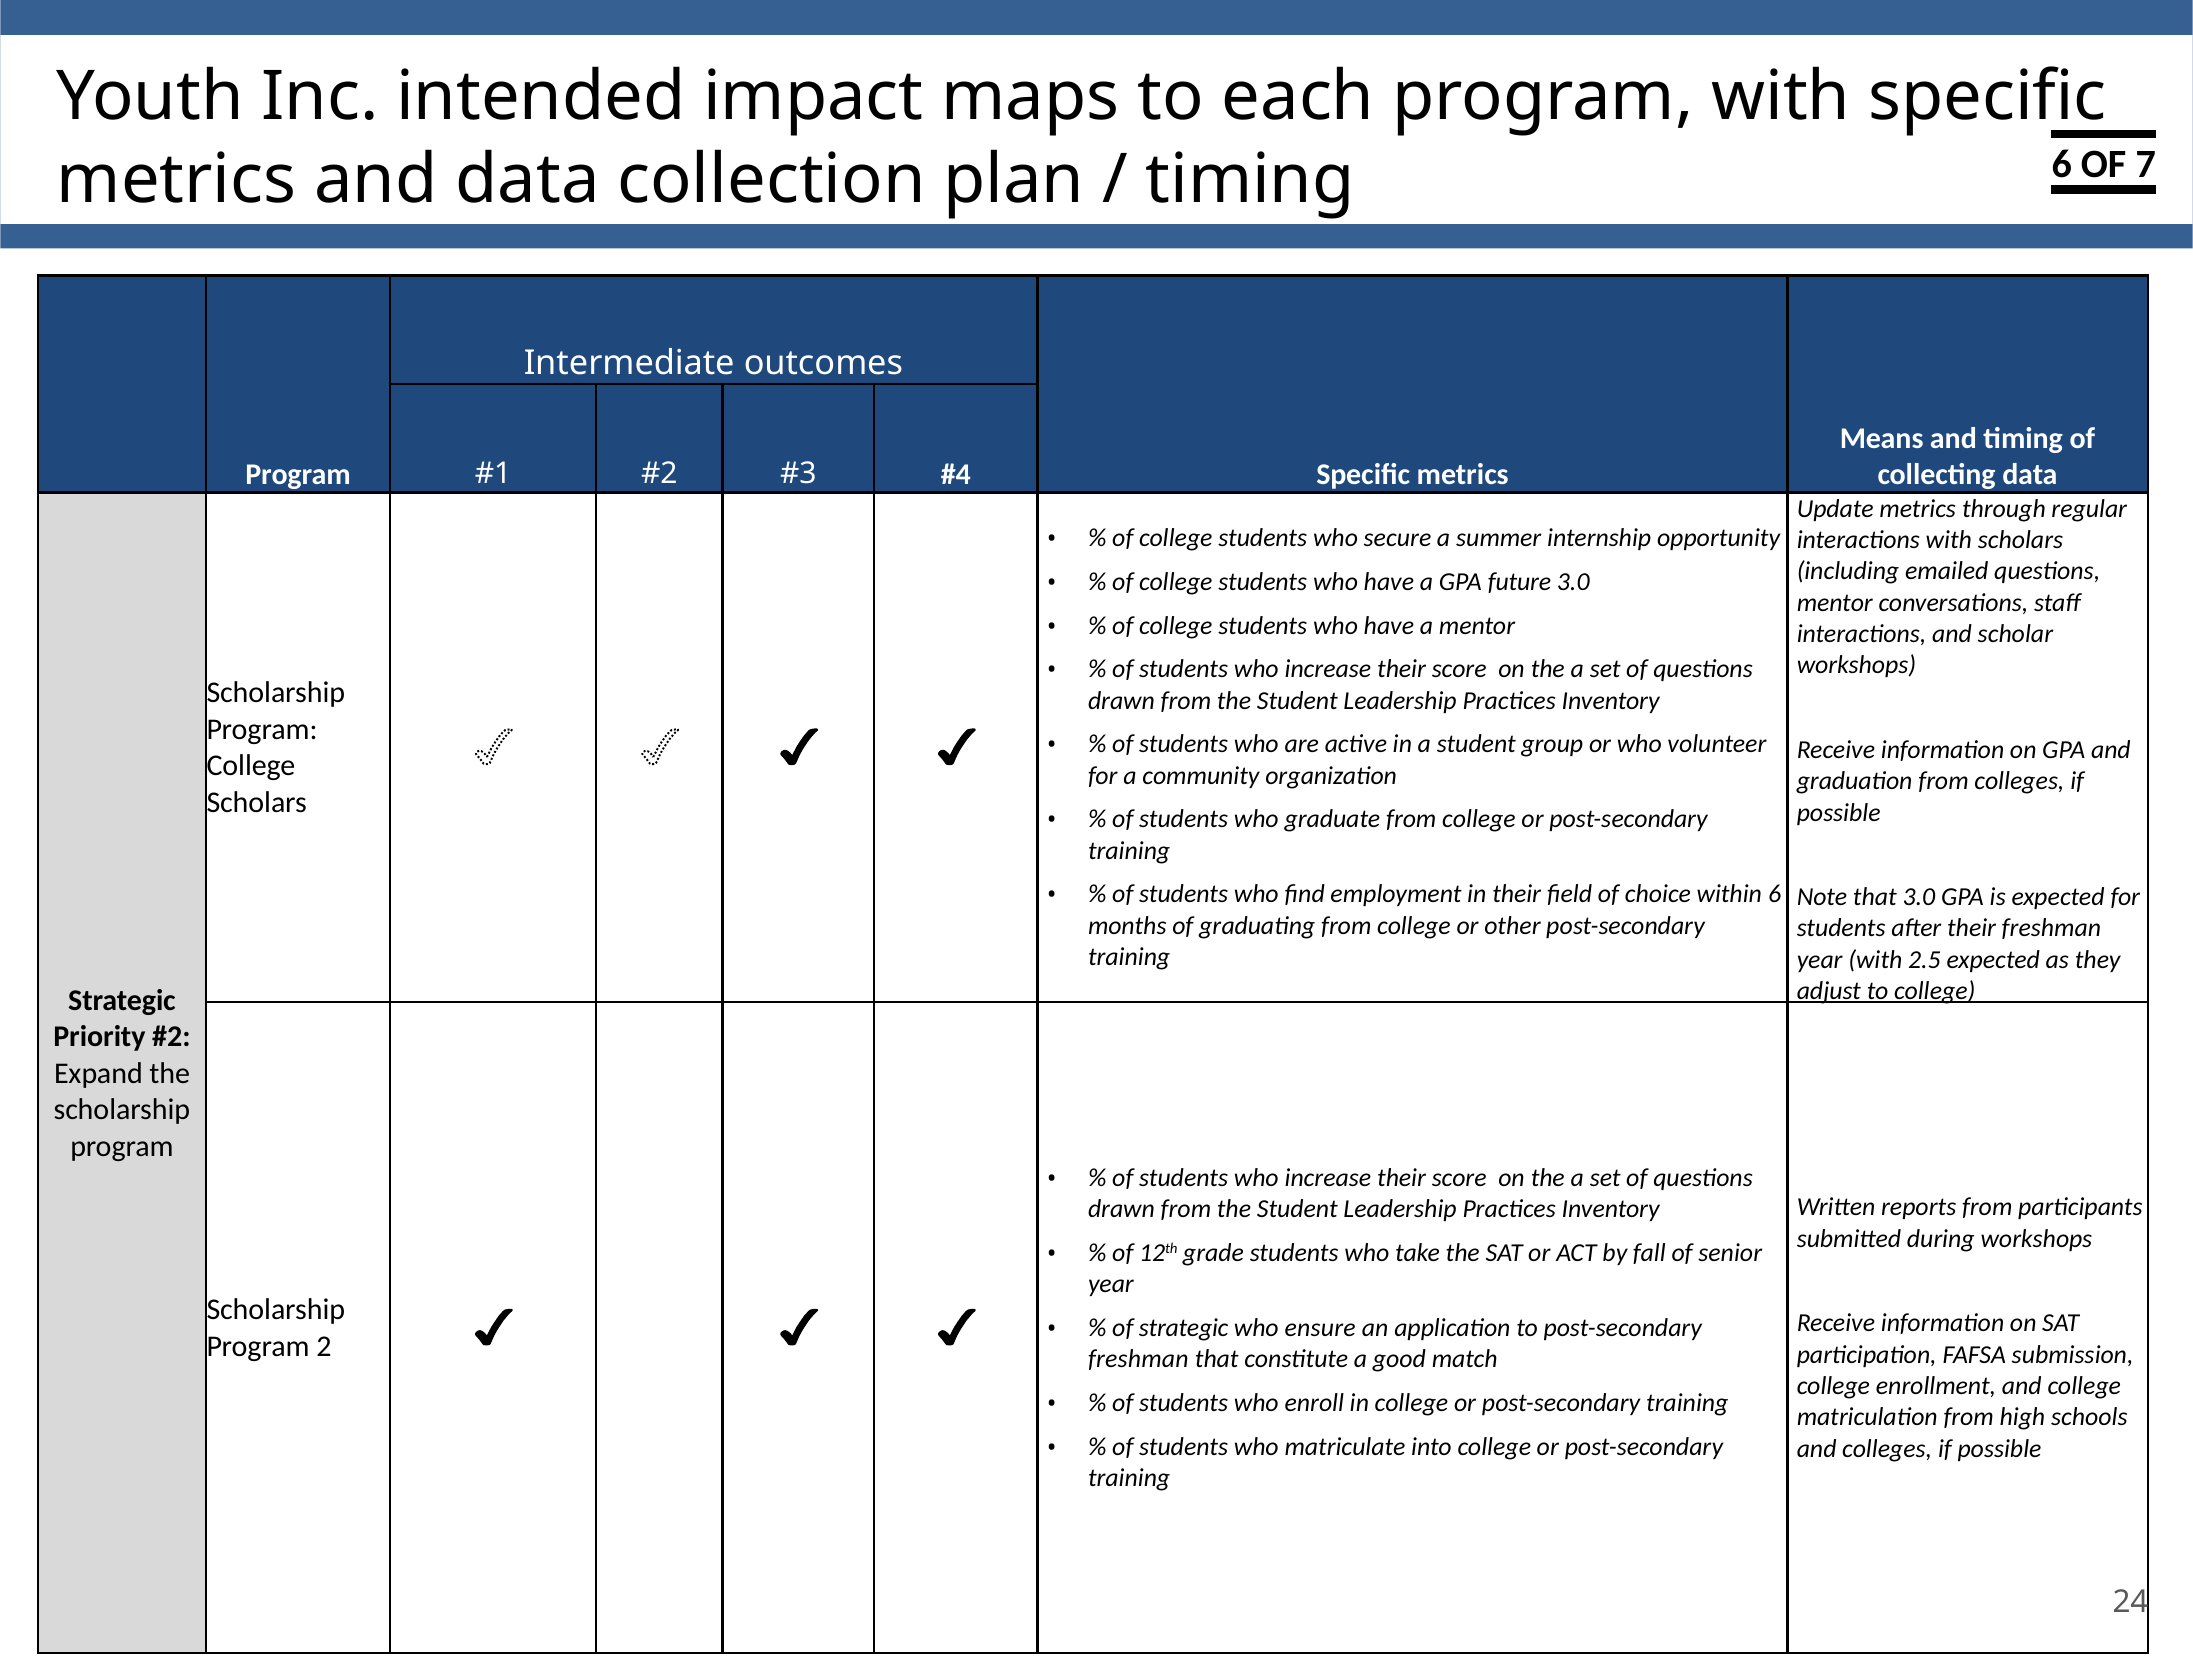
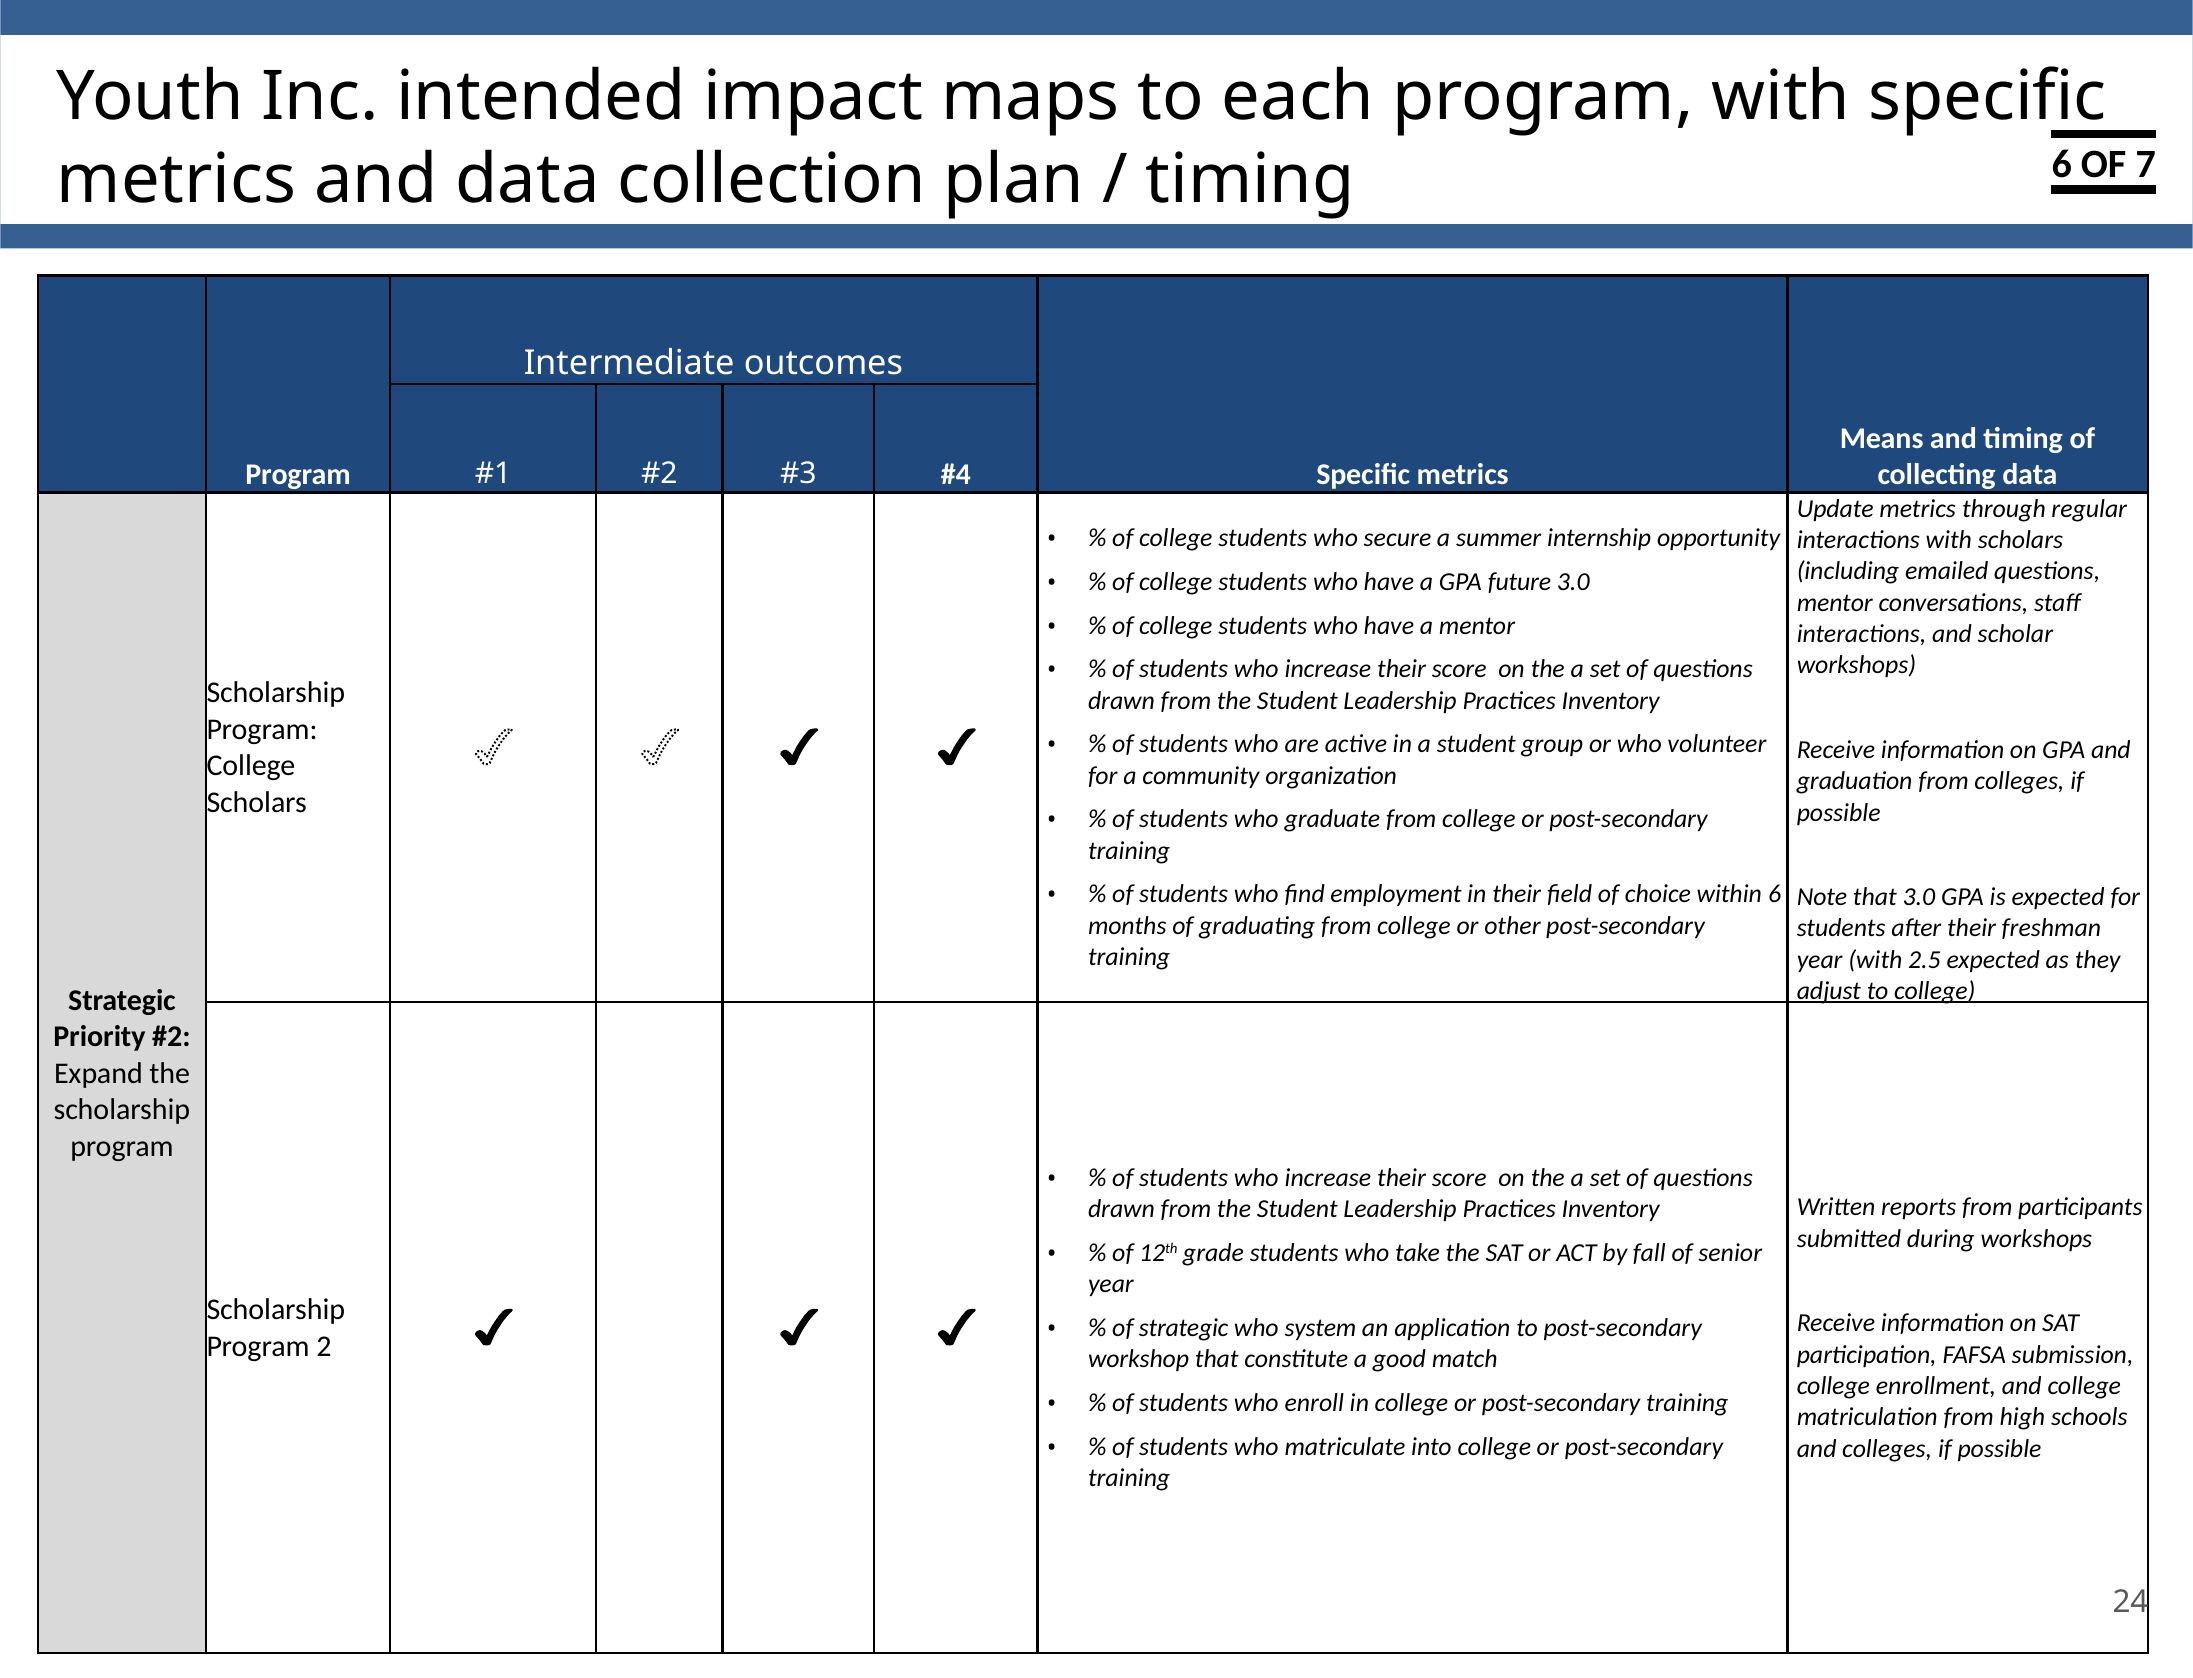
ensure: ensure -> system (1320, 1328)
freshman: freshman -> workshop (1139, 1359)
